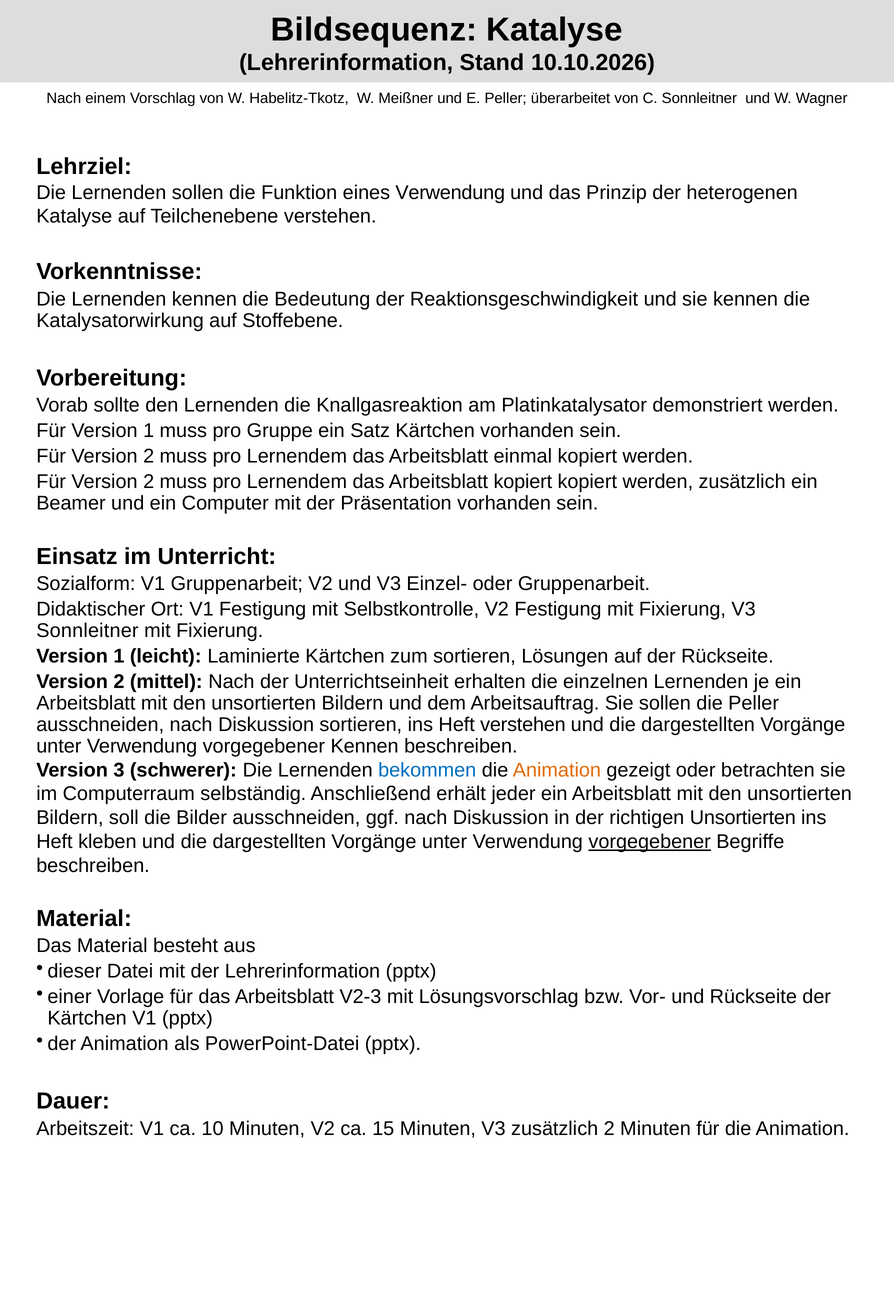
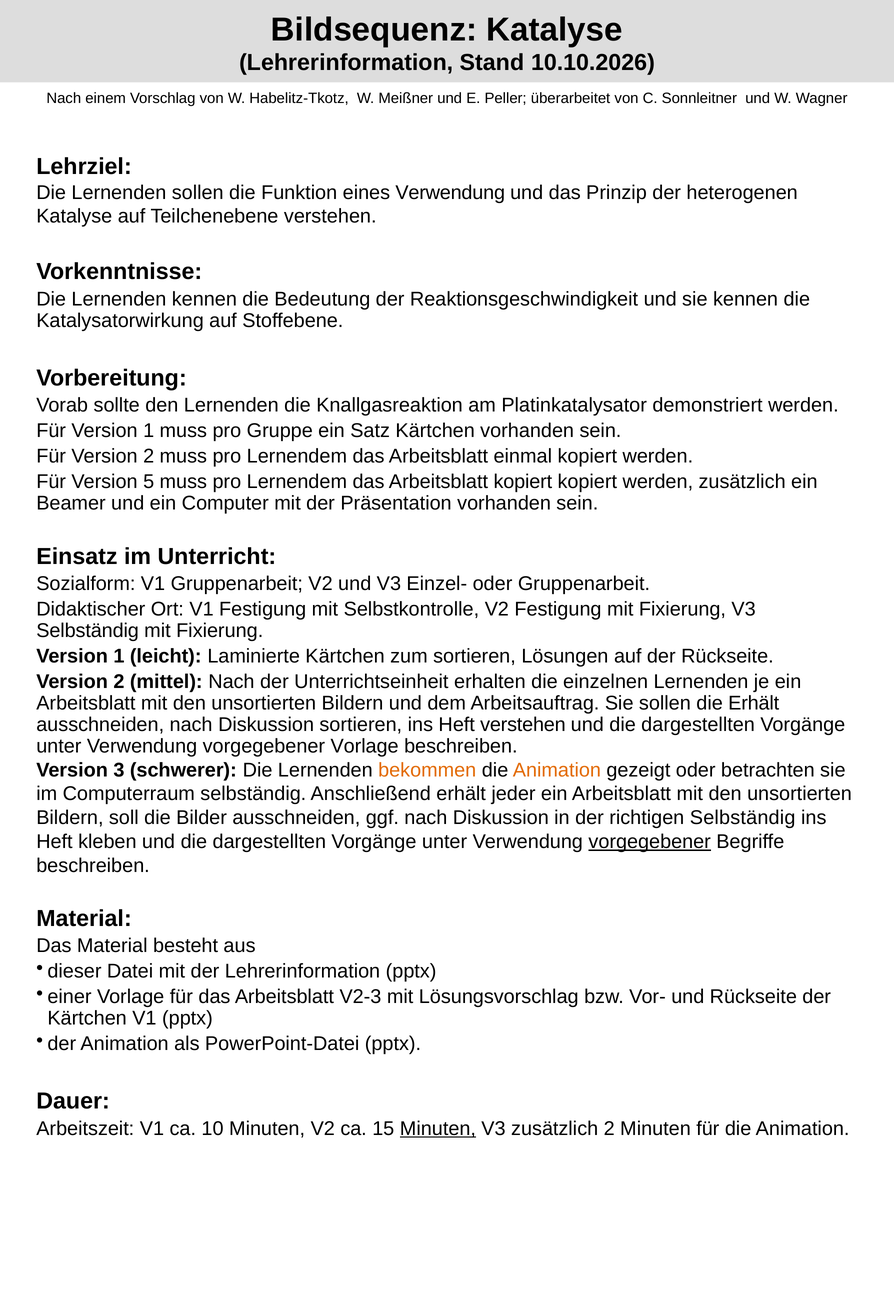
2: 2 -> 5 (149, 481)
Sonnleitner: Sonnleitner -> Selbständig (88, 630)
die Peller: Peller -> Erhält (754, 703)
vorgegebener Kennen: Kennen -> Vorlage (365, 746)
bekommen colour: blue -> orange (427, 770)
richtigen Unsortierten: Unsortierten -> Selbständig (743, 817)
Minuten underline: none -> present (438, 1128)
